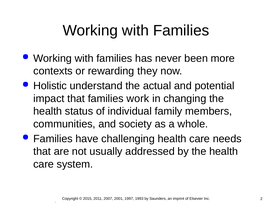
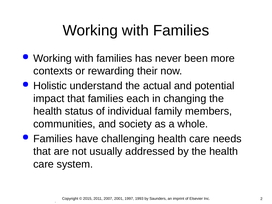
they: they -> their (147, 71)
work: work -> each (138, 99)
